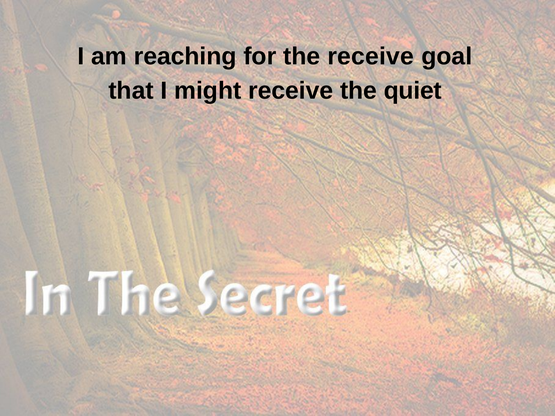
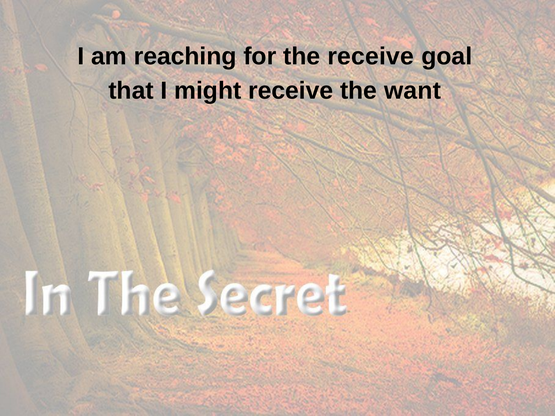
quiet: quiet -> want (413, 91)
